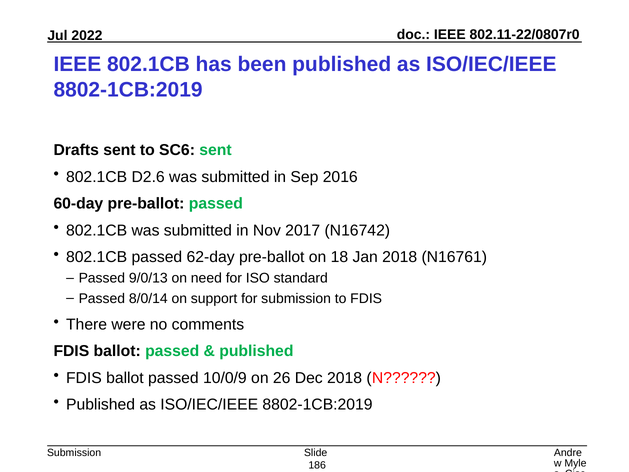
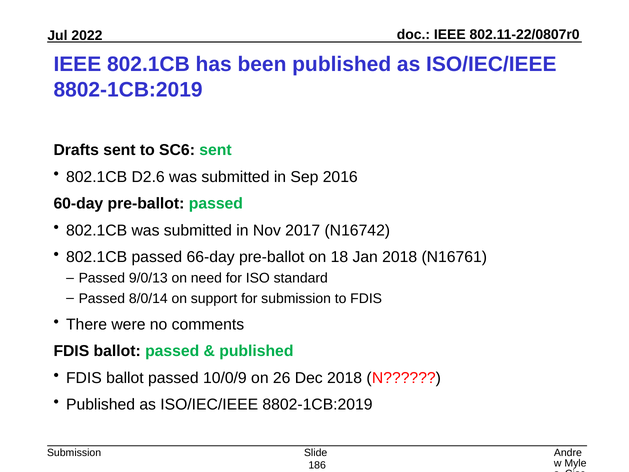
62-day: 62-day -> 66-day (211, 257)
